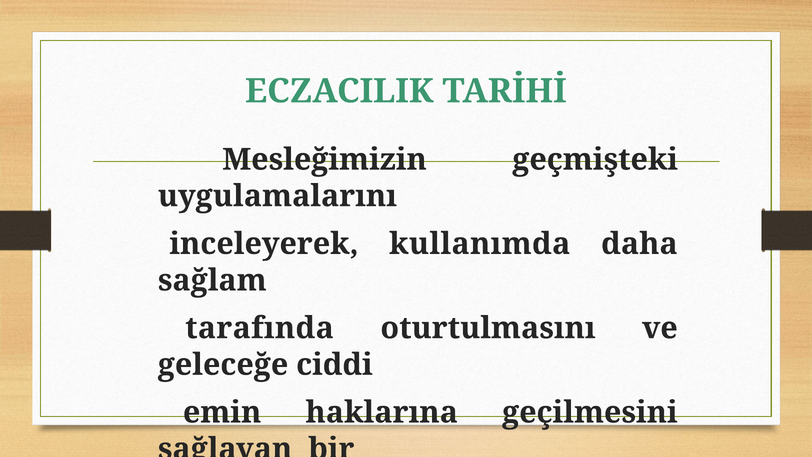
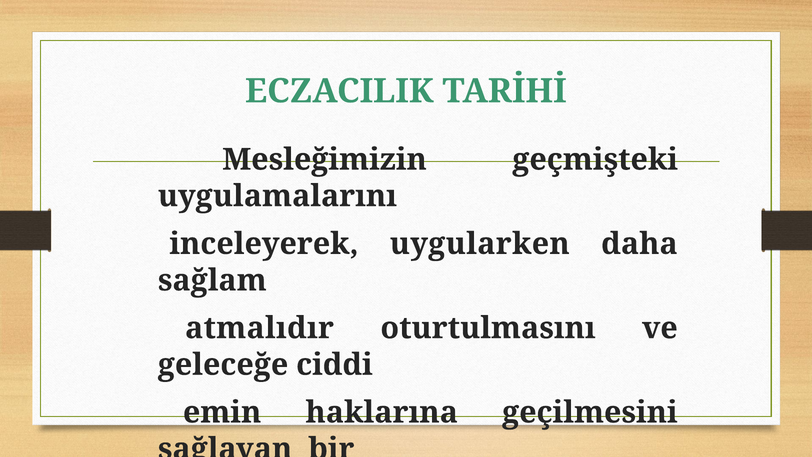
kullanımda: kullanımda -> uygularken (480, 244)
tarafında: tarafında -> atmalıdır (260, 328)
